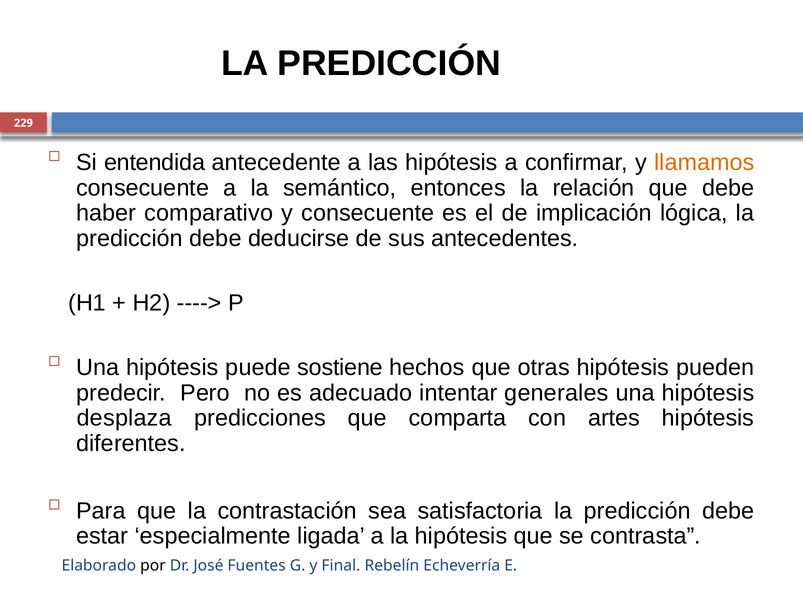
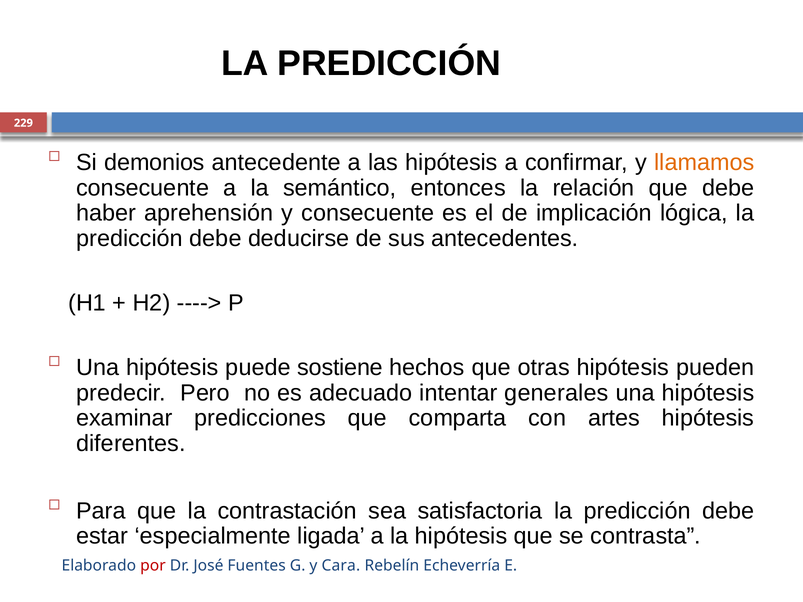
entendida: entendida -> demonios (155, 163)
comparativo: comparativo -> aprehensión (209, 213)
desplaza: desplaza -> examinar (124, 418)
por colour: black -> red (153, 566)
Final: Final -> Cara (341, 566)
